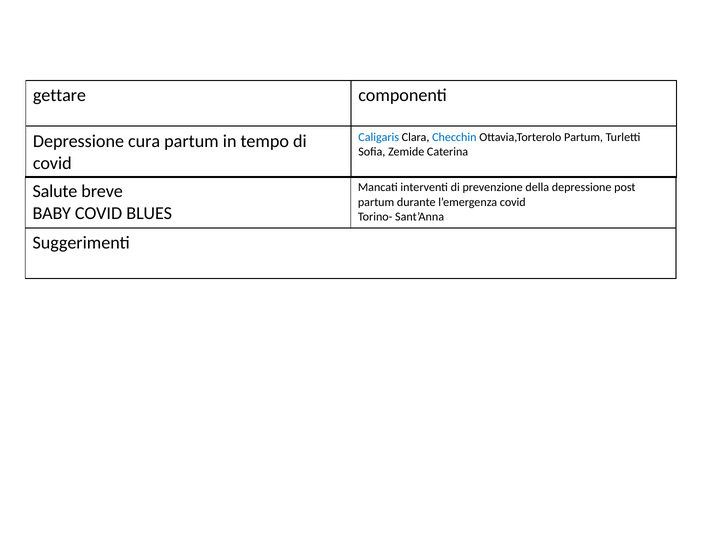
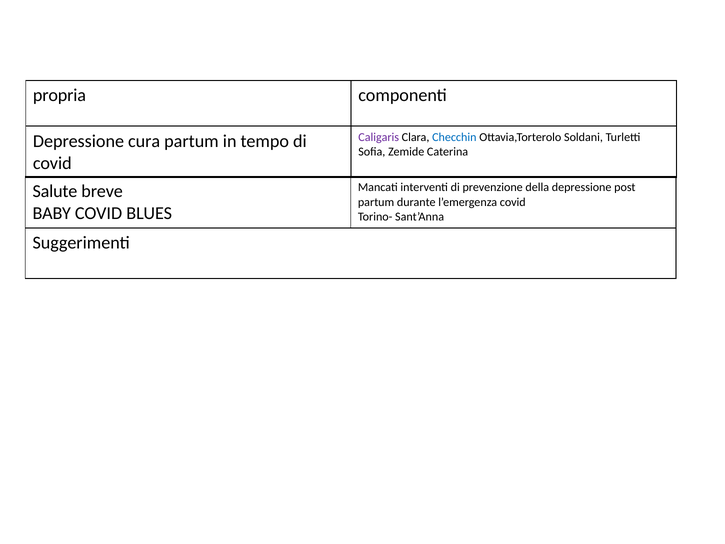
gettare: gettare -> propria (59, 95)
Caligaris colour: blue -> purple (379, 137)
Ottavia,Torterolo Partum: Partum -> Soldani (584, 137)
